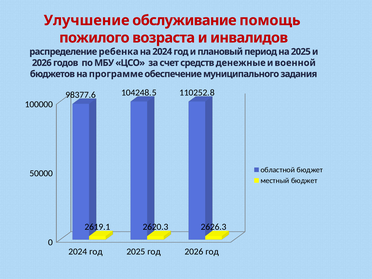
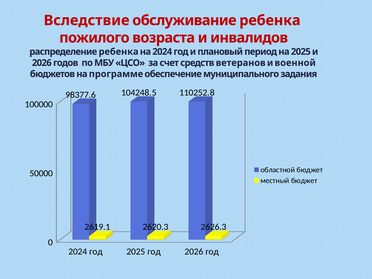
Улучшение: Улучшение -> Вследствие (87, 20)
обслуживание помощь: помощь -> ребенка (270, 20)
денежные: денежные -> ветеранов (241, 63)
